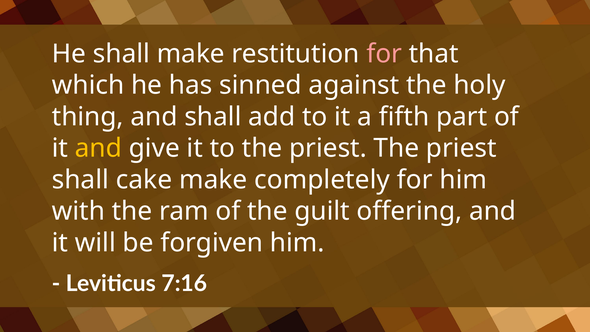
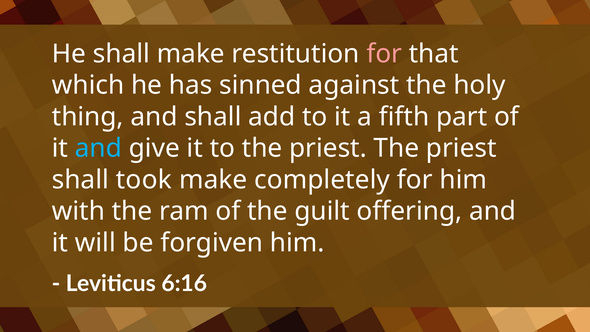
and colour: yellow -> light blue (98, 148)
cake: cake -> took (144, 180)
7:16: 7:16 -> 6:16 (184, 284)
